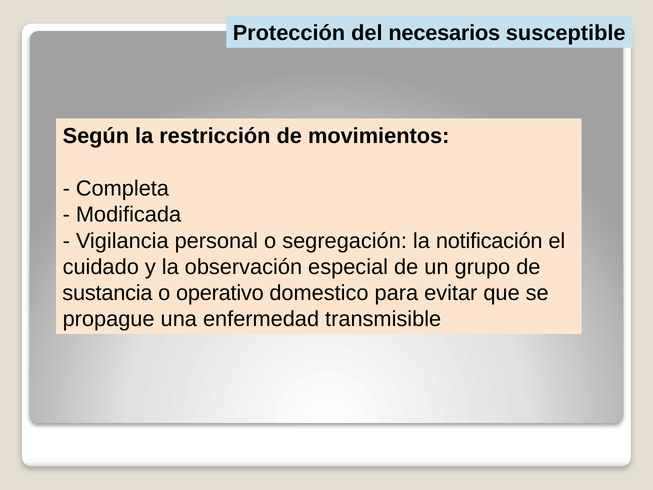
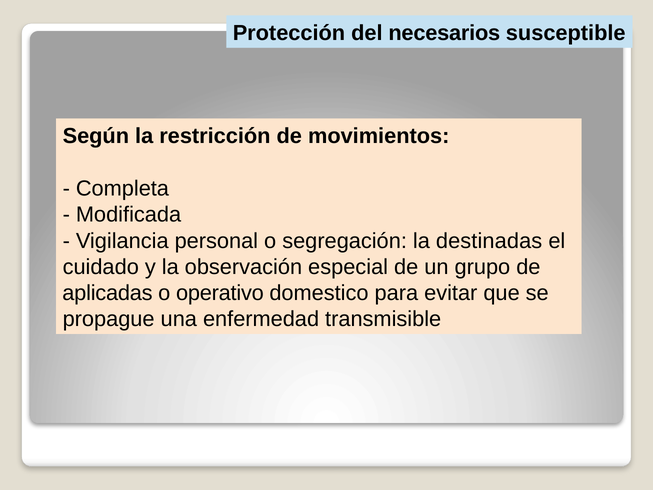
notificación: notificación -> destinadas (489, 241)
sustancia: sustancia -> aplicadas (107, 293)
